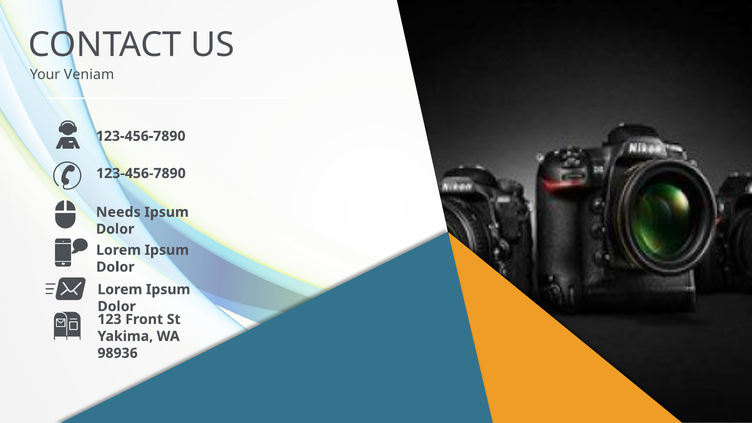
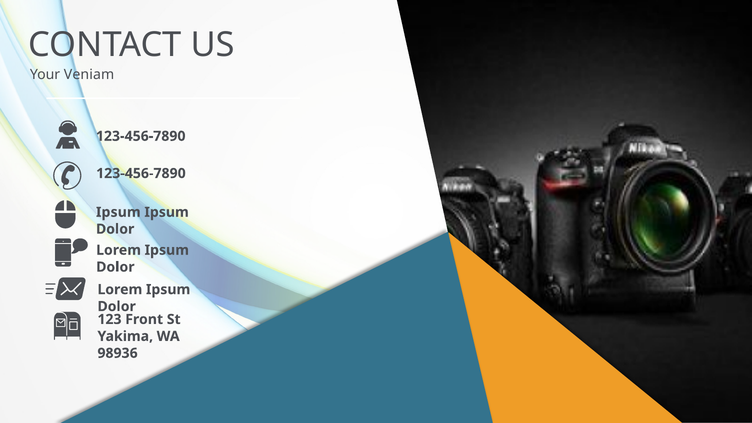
Needs: Needs -> Ipsum (118, 212)
